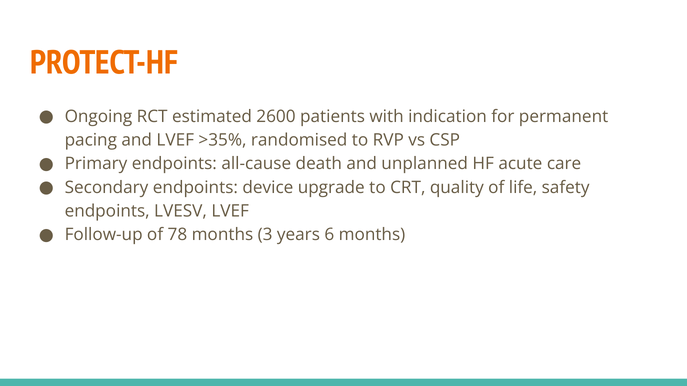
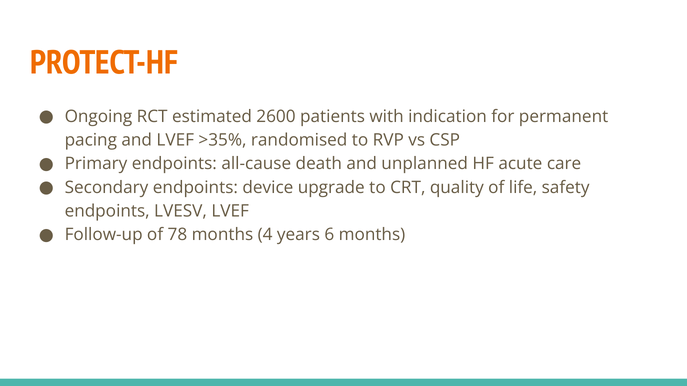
3: 3 -> 4 (265, 235)
